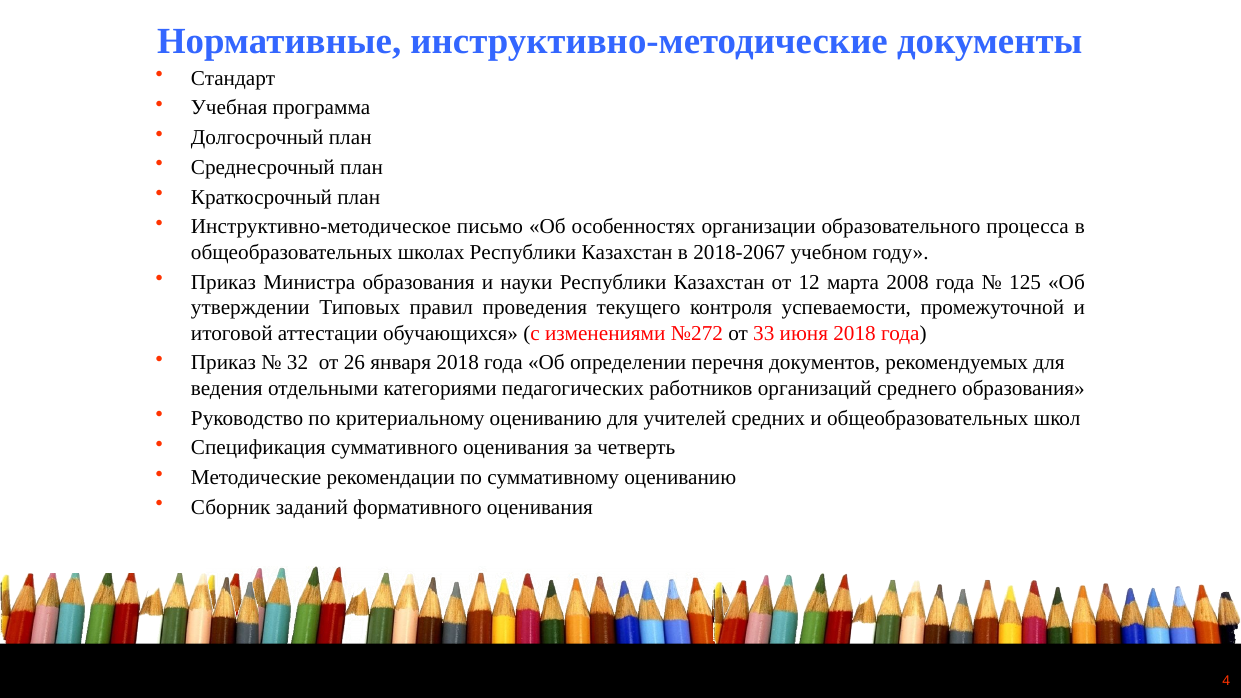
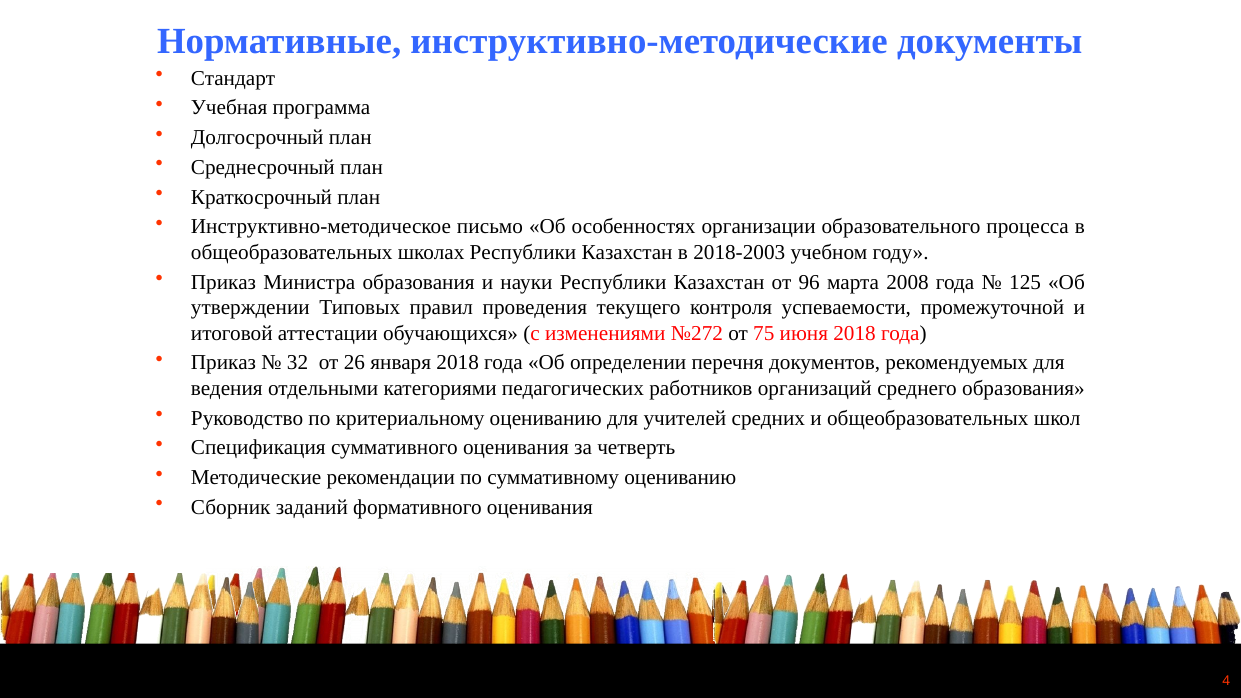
2018-2067: 2018-2067 -> 2018-2003 (739, 252)
12: 12 -> 96 (809, 282)
33: 33 -> 75 (764, 333)
